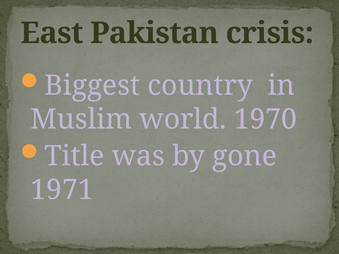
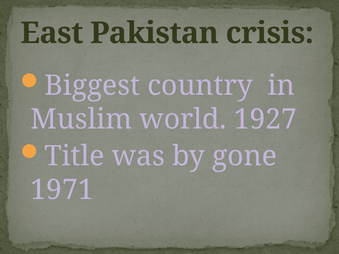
1970: 1970 -> 1927 (265, 119)
